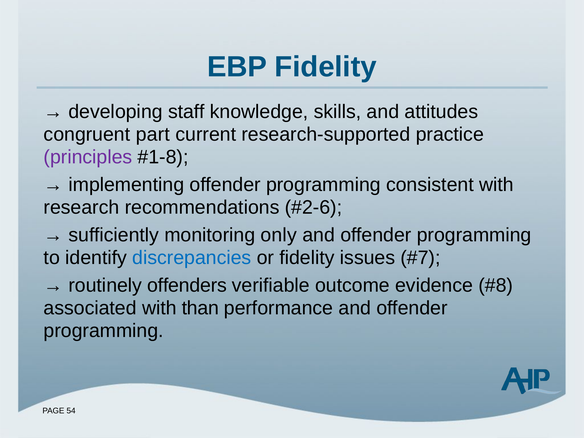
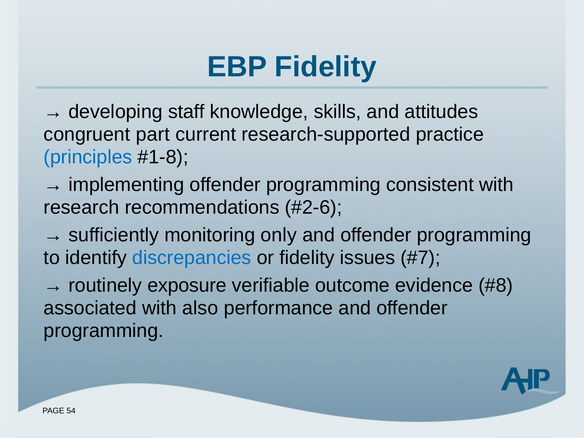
principles colour: purple -> blue (88, 157)
offenders: offenders -> exposure (187, 285)
than: than -> also (200, 308)
